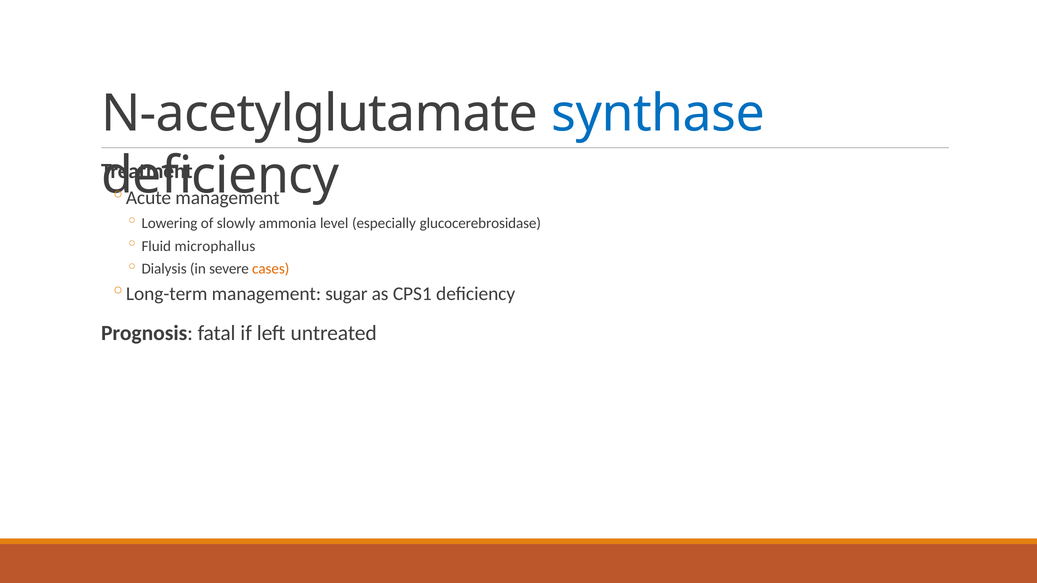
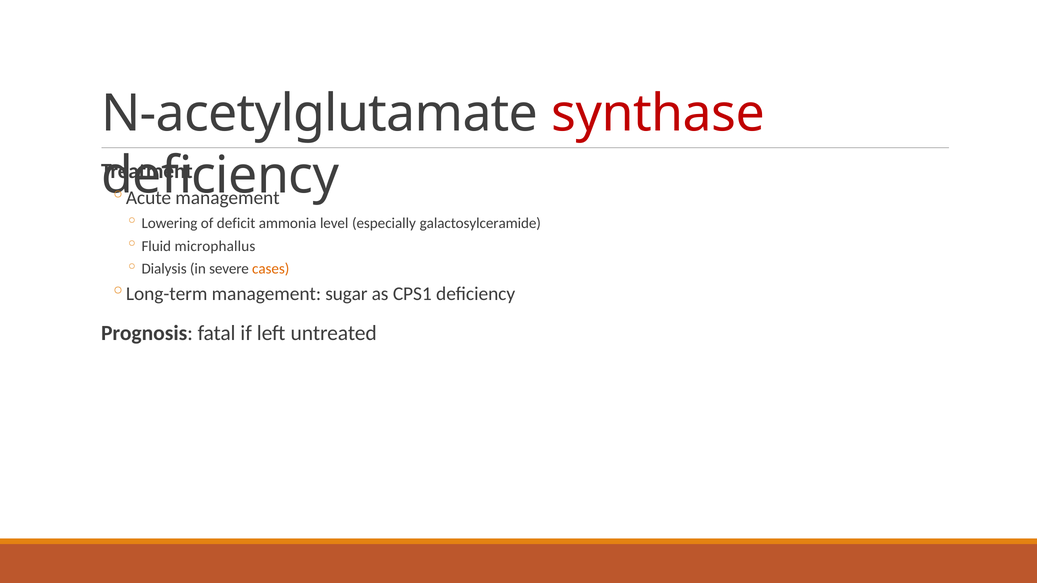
synthase colour: blue -> red (658, 114)
slowly: slowly -> deficit (236, 223)
glucocerebrosidase: glucocerebrosidase -> galactosylceramide (480, 223)
